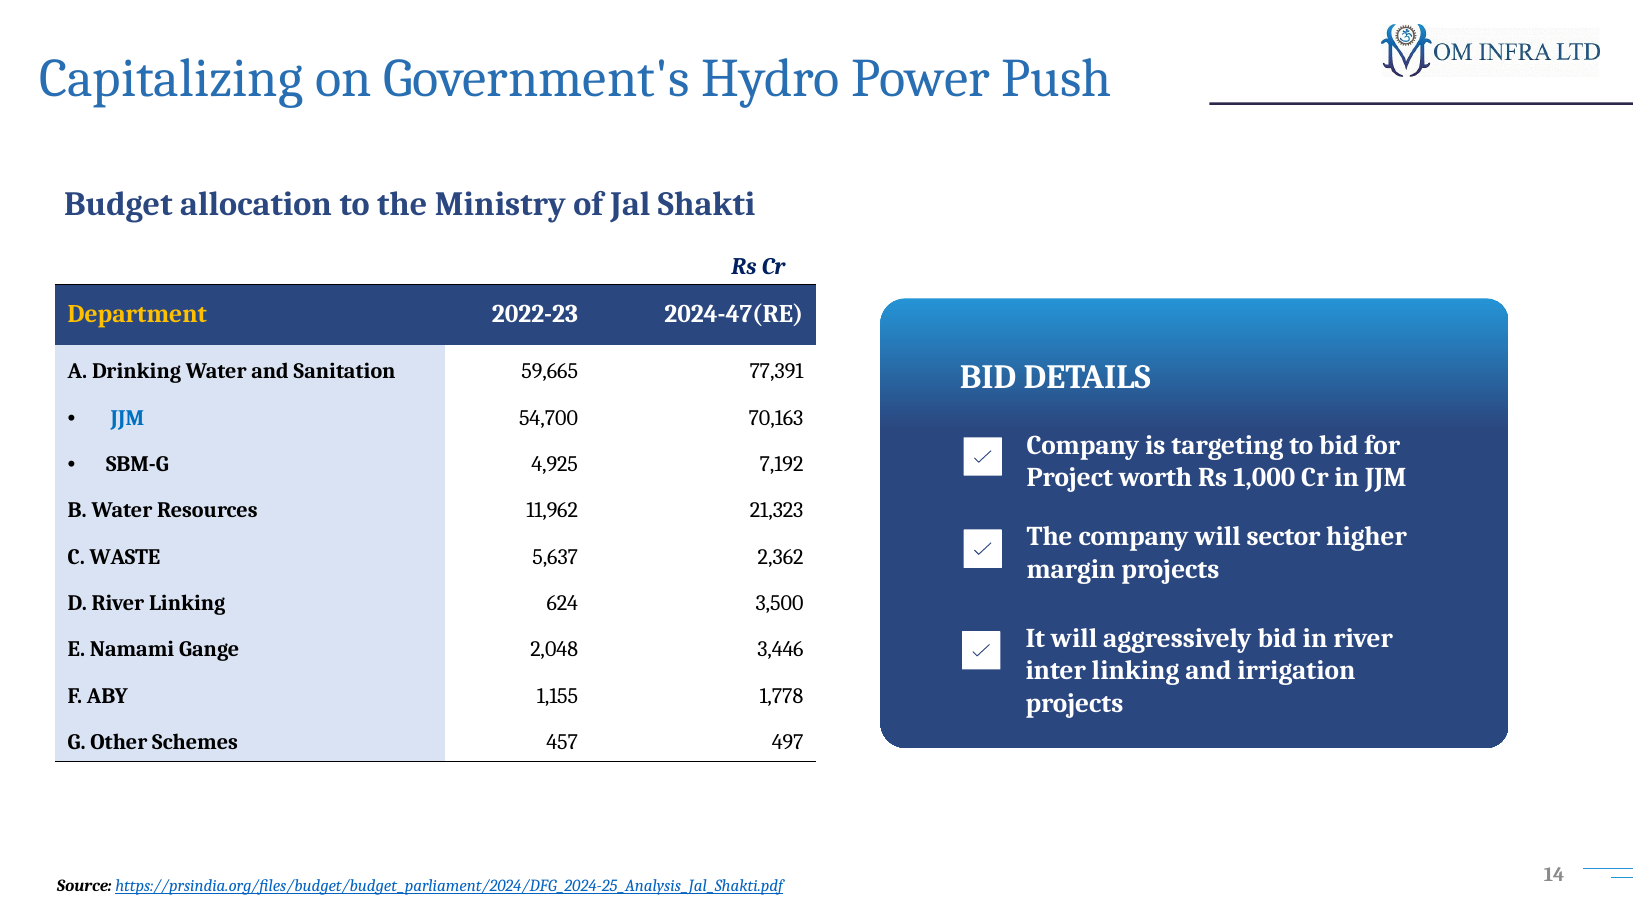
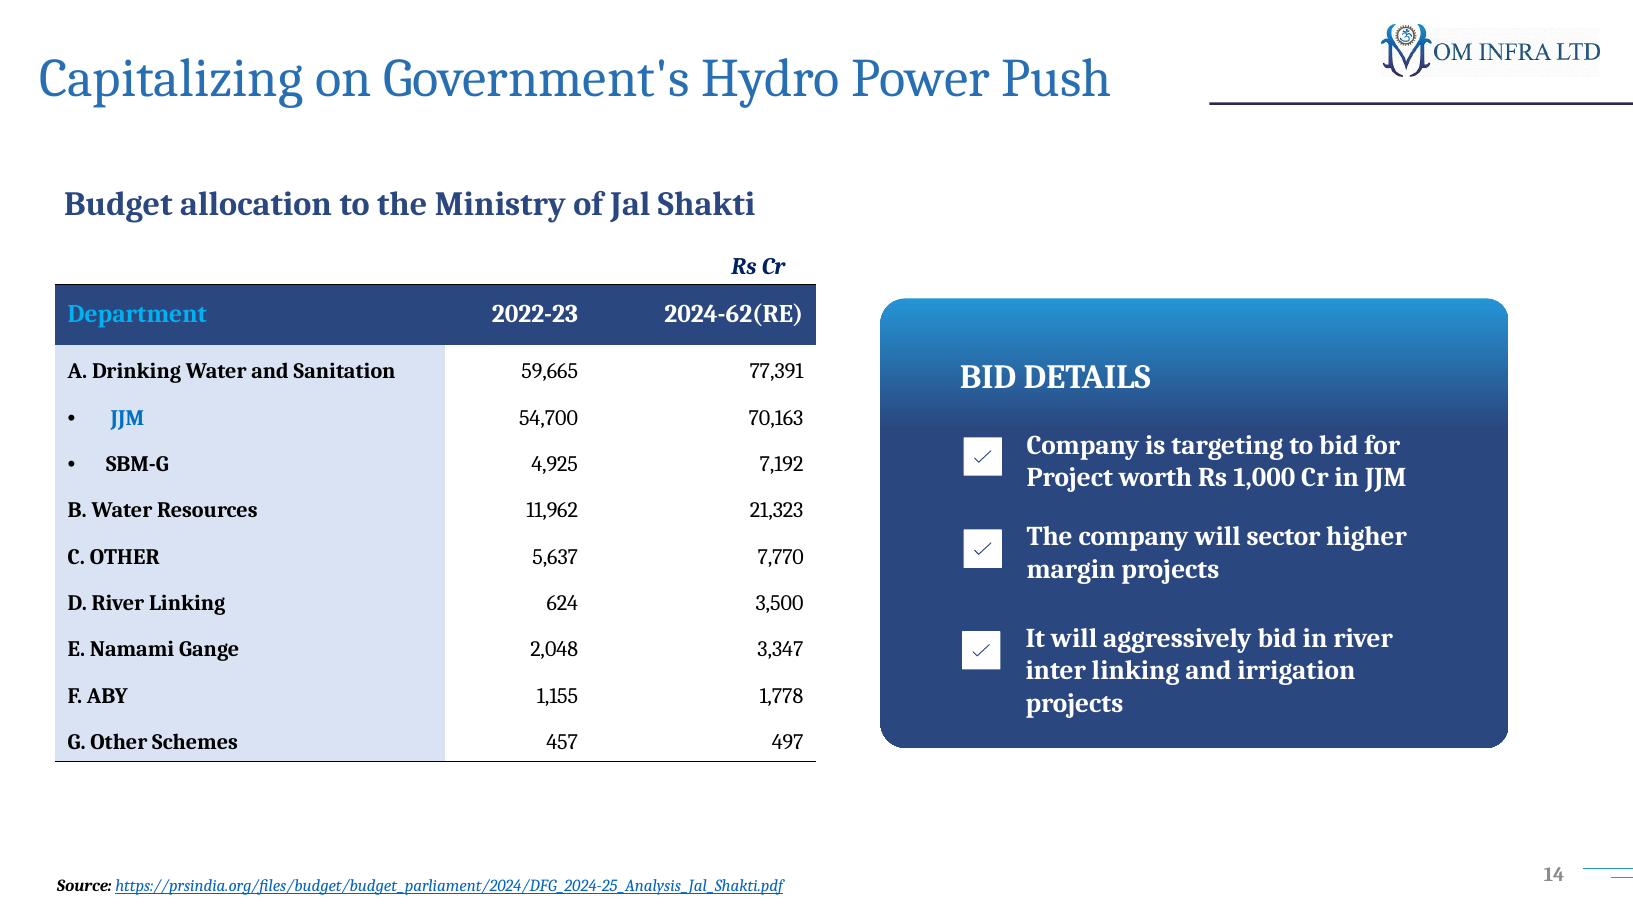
Department colour: yellow -> light blue (137, 314)
2024-47(RE: 2024-47(RE -> 2024-62(RE (734, 314)
C WASTE: WASTE -> OTHER (125, 557)
2,362: 2,362 -> 7,770 (781, 557)
3,446: 3,446 -> 3,347 (780, 649)
